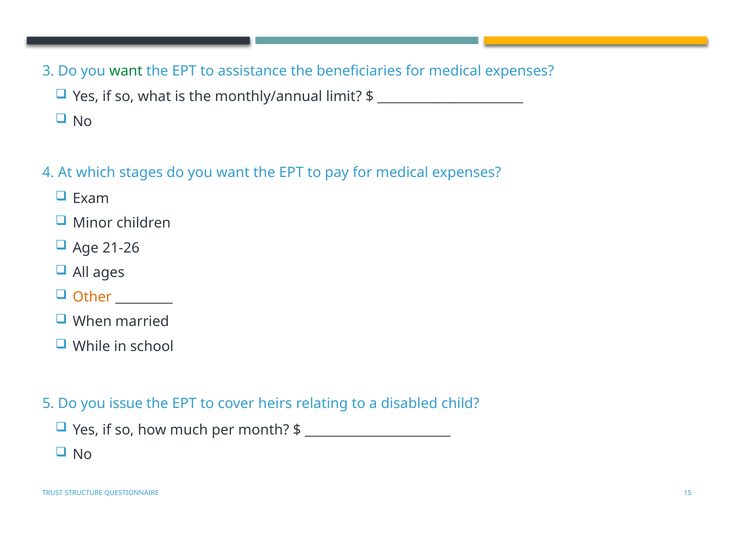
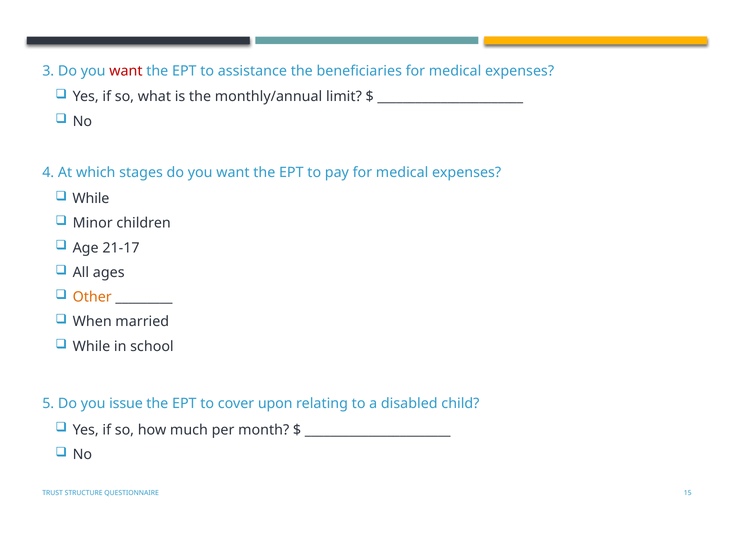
want colour: green -> red (126, 71)
Exam: Exam -> While (91, 198)
21-26: 21-26 -> 21-17 (121, 248)
heirs: heirs -> upon (275, 403)
